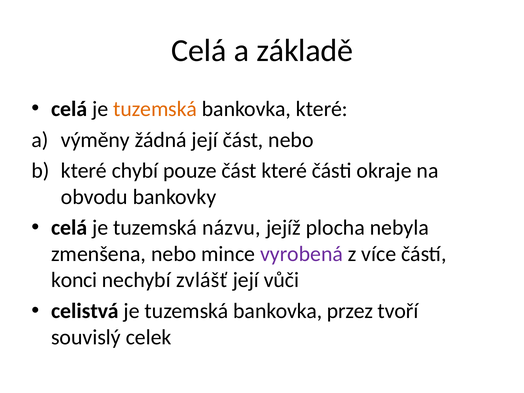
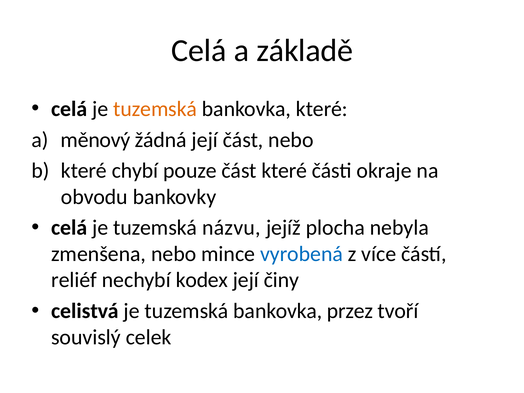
výměny: výměny -> měnový (95, 140)
vyrobená colour: purple -> blue (301, 254)
konci: konci -> reliéf (74, 280)
zvlášť: zvlášť -> kodex (202, 280)
vůči: vůči -> činy (281, 280)
